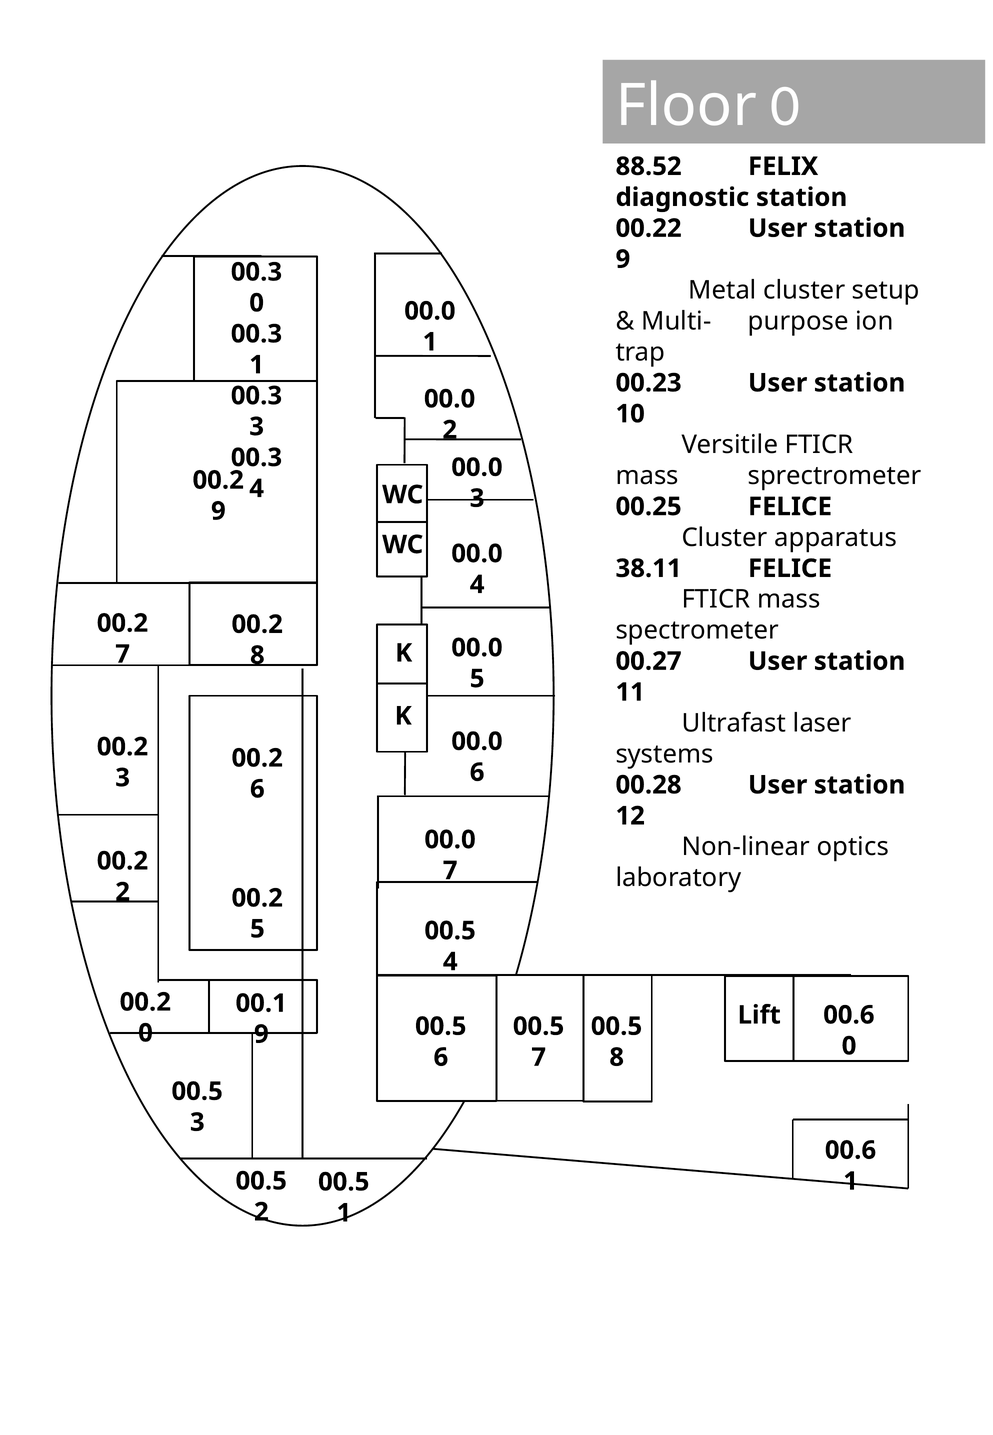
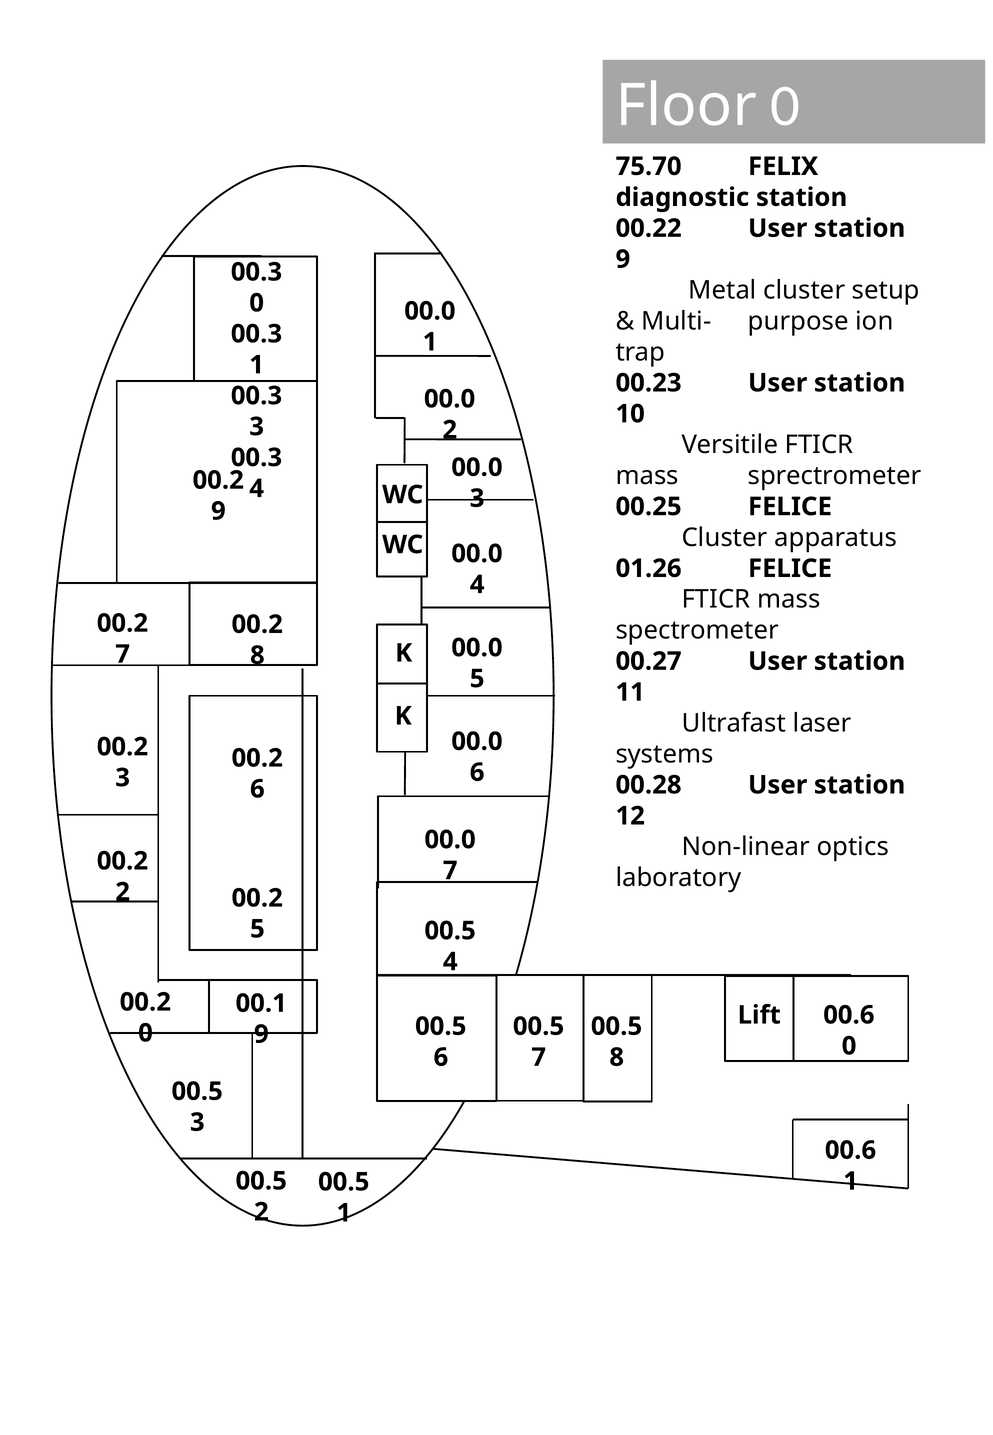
88.52: 88.52 -> 75.70 (649, 166)
38.11: 38.11 -> 01.26 (649, 568)
